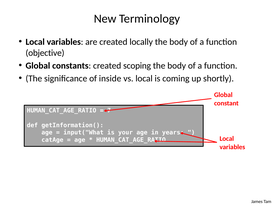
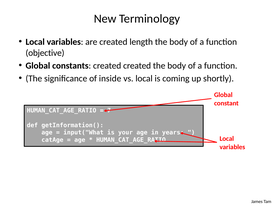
locally: locally -> length (141, 42)
created scoping: scoping -> created (137, 65)
